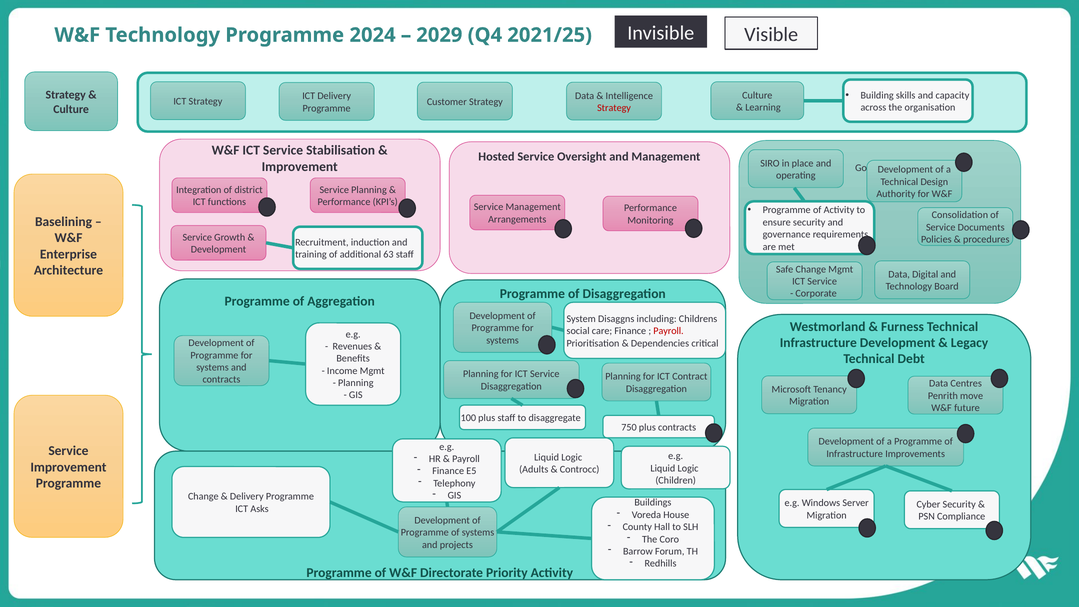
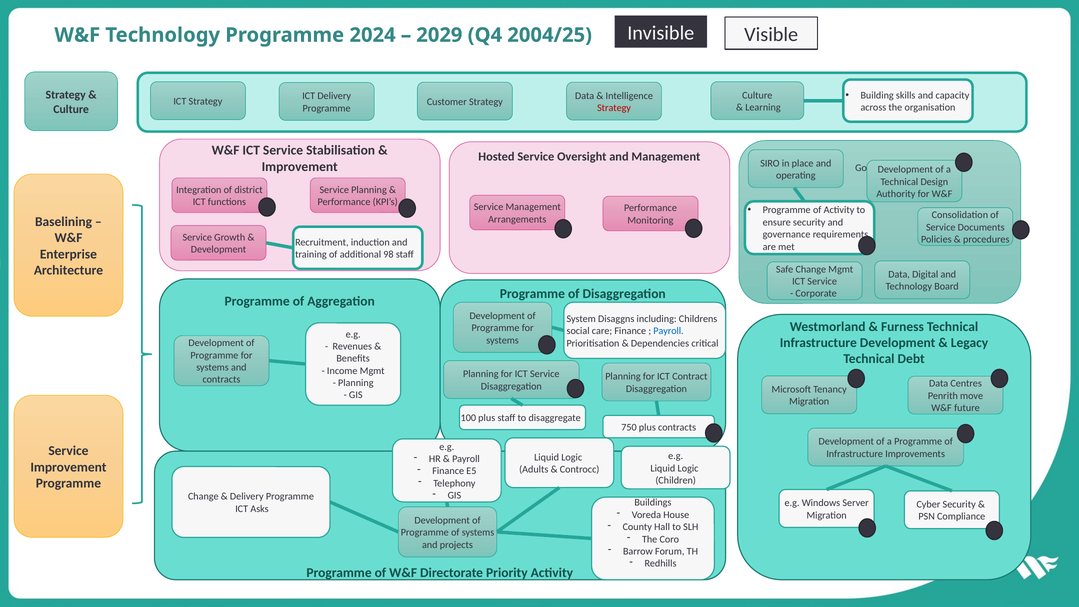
2021/25: 2021/25 -> 2004/25 (550, 35)
63: 63 -> 98 (388, 255)
Payroll colour: red -> blue (669, 331)
